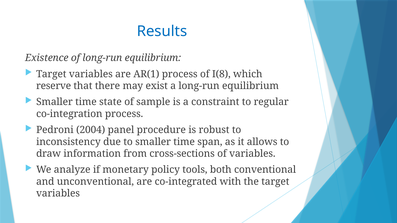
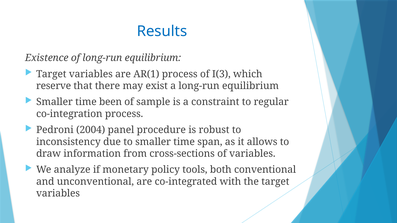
I(8: I(8 -> I(3 (221, 74)
state: state -> been (111, 102)
